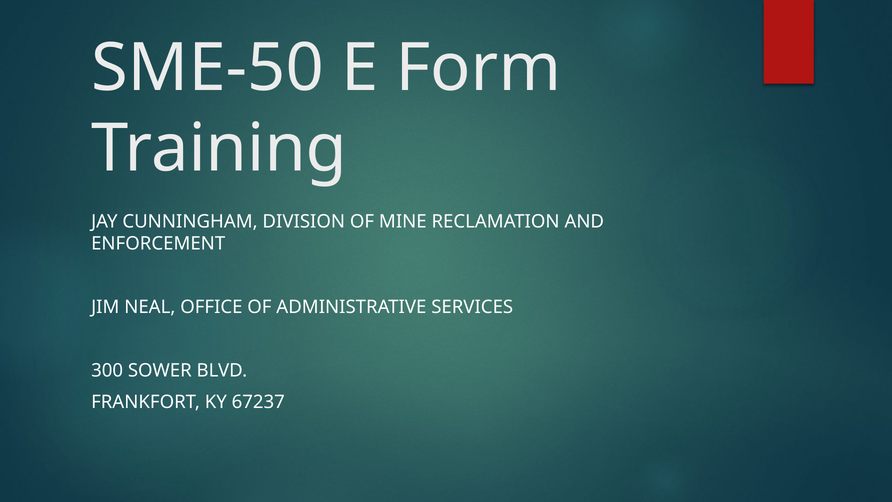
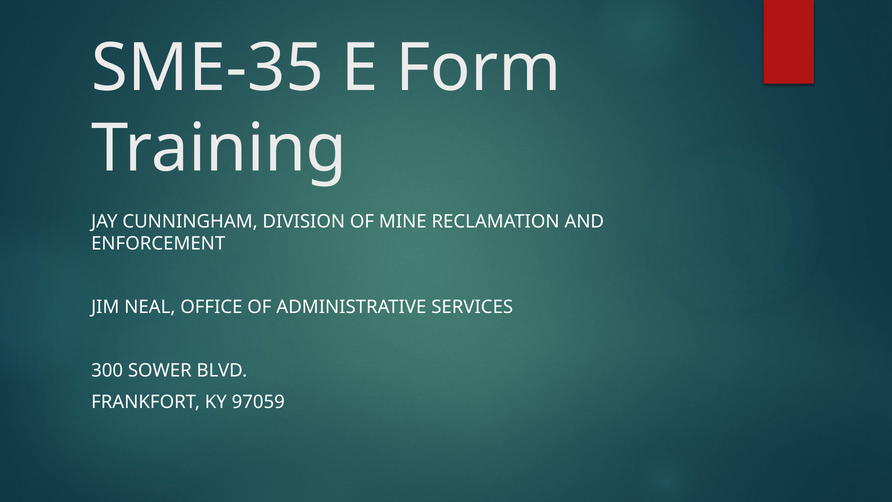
SME-50: SME-50 -> SME-35 (207, 68)
67237: 67237 -> 97059 (258, 402)
